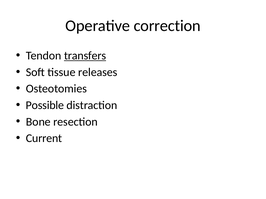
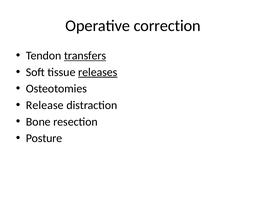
releases underline: none -> present (98, 72)
Possible: Possible -> Release (45, 105)
Current: Current -> Posture (44, 139)
